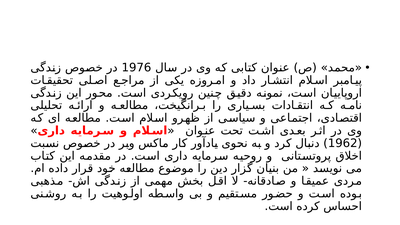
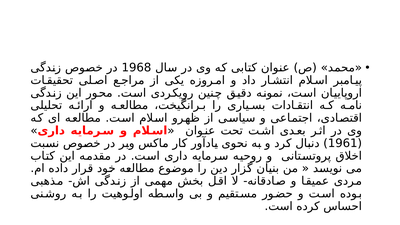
1976: 1976 -> 1968 (136, 68)
1962: 1962 -> 1961 (343, 143)
